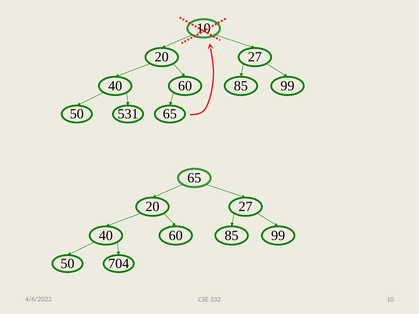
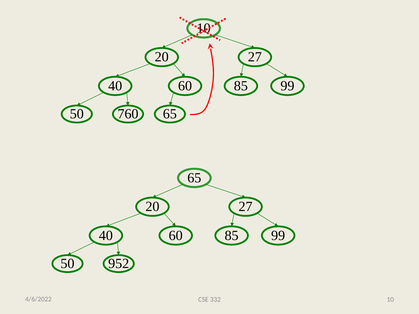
531: 531 -> 760 (128, 114)
704: 704 -> 952 (119, 264)
